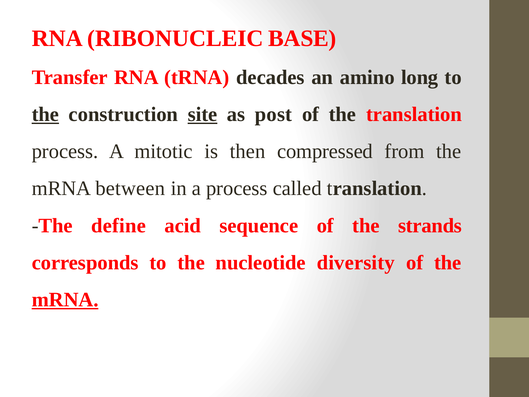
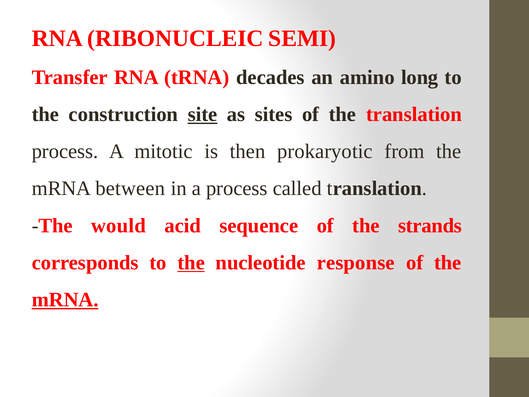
BASE: BASE -> SEMI (302, 38)
the underline: present -> none (45, 114)
post: post -> sites (274, 114)
compressed: compressed -> prokaryotic (325, 151)
define: define -> would (119, 225)
the underline: none -> present (191, 263)
diversity: diversity -> response (356, 263)
